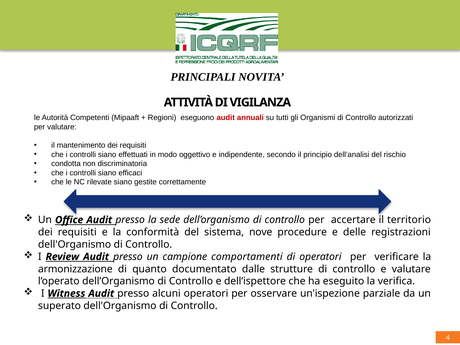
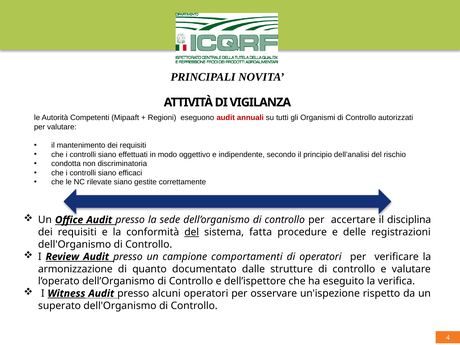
territorio: territorio -> disciplina (409, 220)
del underline: none -> present (192, 232)
nove: nove -> fatta (261, 232)
parziale: parziale -> rispetto (382, 293)
